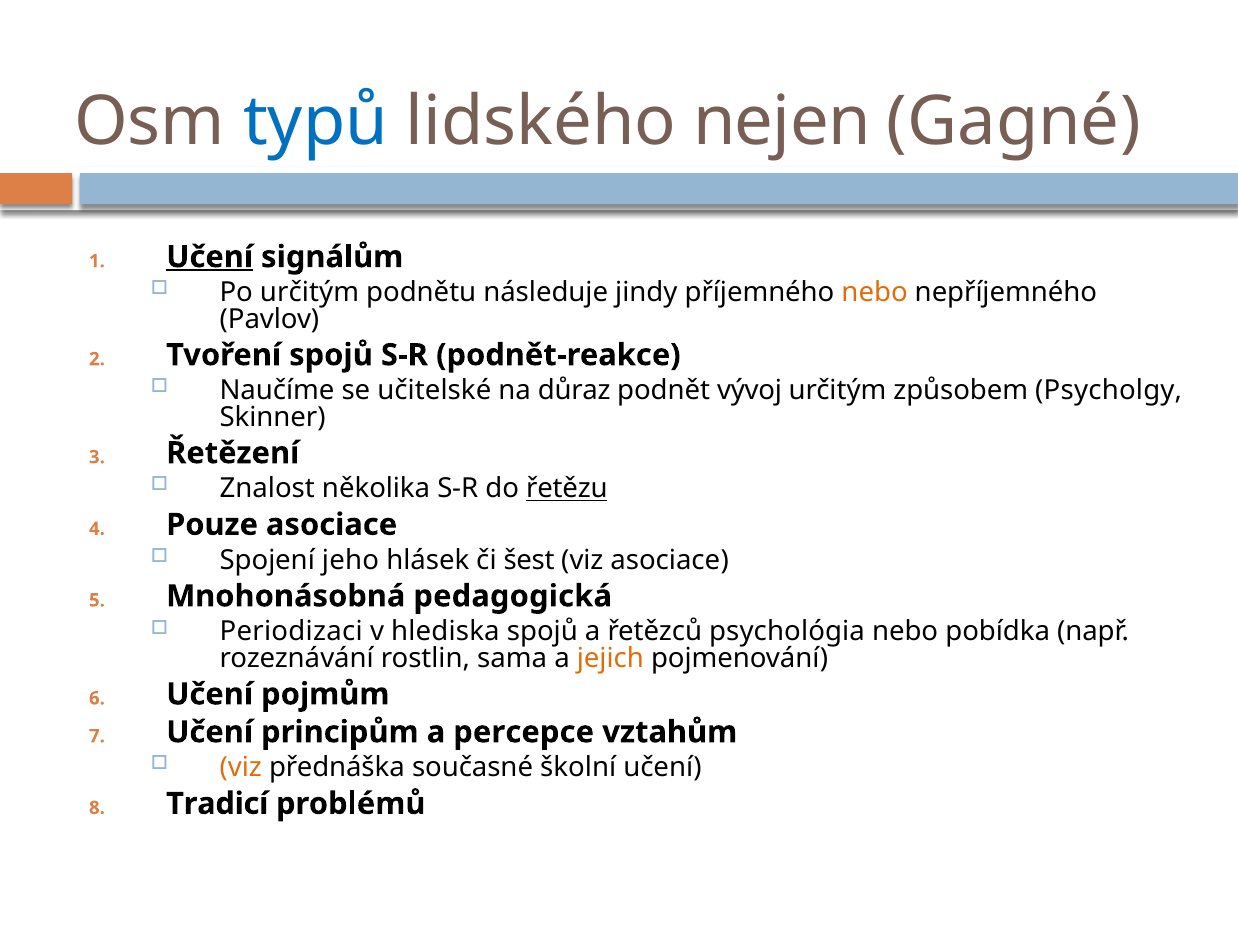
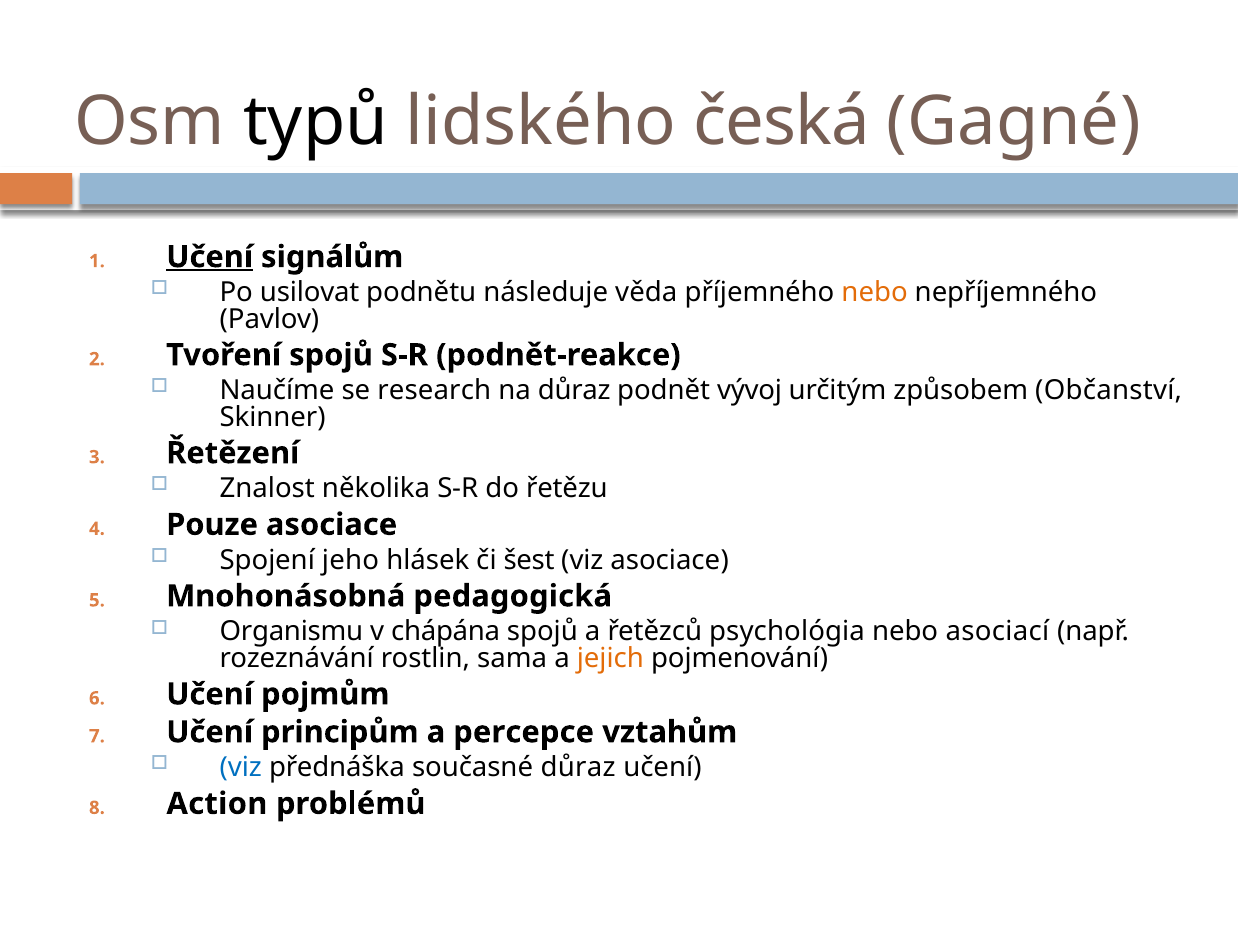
typů colour: blue -> black (315, 122)
nejen: nejen -> česká (782, 122)
Po určitým: určitým -> usilovat (310, 293)
jindy: jindy -> věda (646, 293)
učitelské: učitelské -> research (434, 391)
Psycholgy: Psycholgy -> Občanství (1109, 391)
řetězu underline: present -> none (567, 489)
Periodizaci: Periodizaci -> Organismu (291, 632)
hlediska: hlediska -> chápána (446, 632)
pobídka: pobídka -> asociací (997, 632)
viz colour: orange -> blue (241, 768)
současné školní: školní -> důraz (578, 768)
Tradicí: Tradicí -> Action (217, 804)
